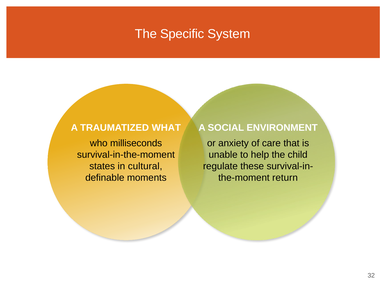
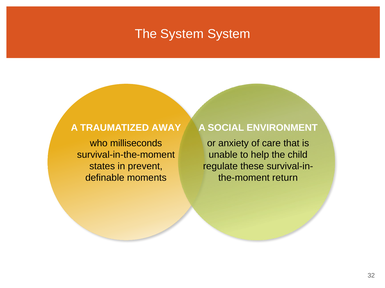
The Specific: Specific -> System (182, 34)
WHAT: WHAT -> AWAY (166, 128)
cultural: cultural -> prevent (145, 167)
